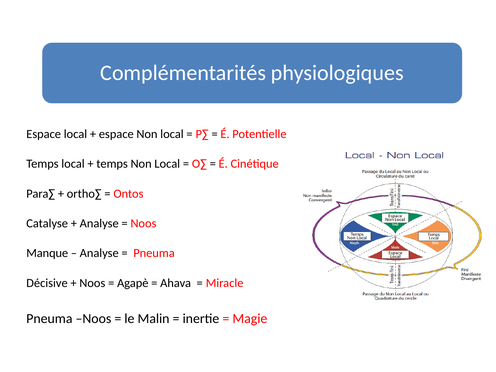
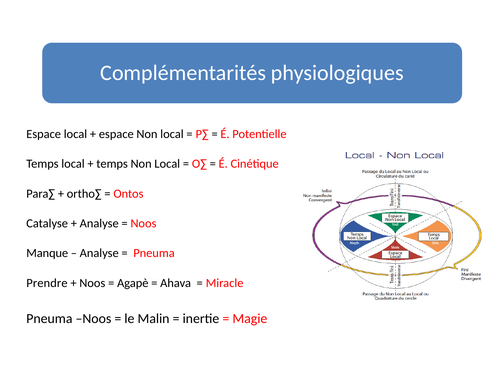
Décisive: Décisive -> Prendre (47, 283)
